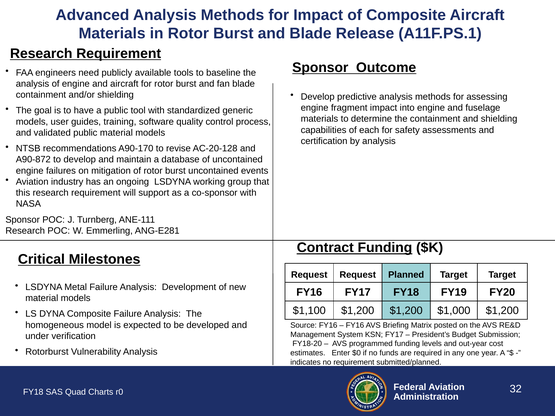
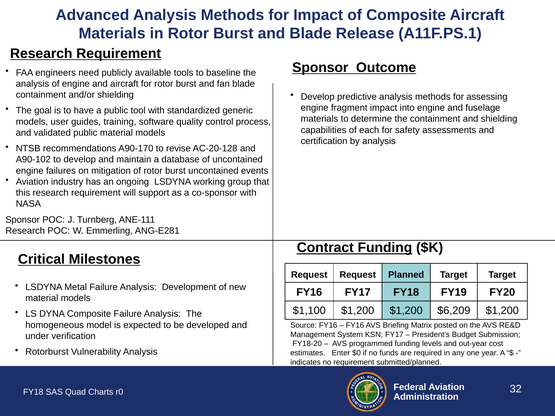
A90-872: A90-872 -> A90-102 (33, 160)
$1,000: $1,000 -> $6,209 (454, 311)
